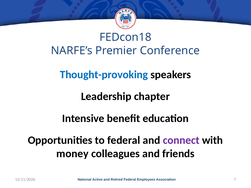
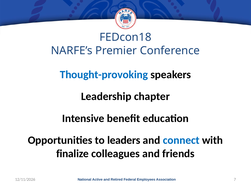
to federal: federal -> leaders (124, 140)
connect colour: purple -> blue (181, 140)
money: money -> finalize (73, 154)
